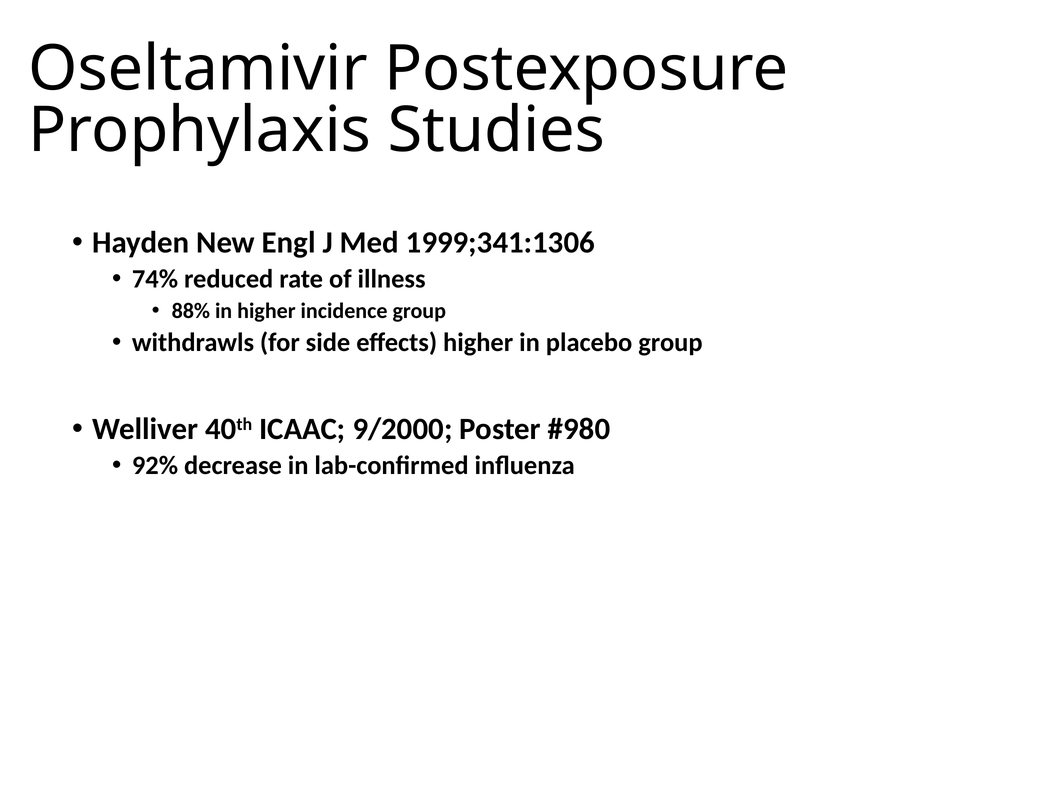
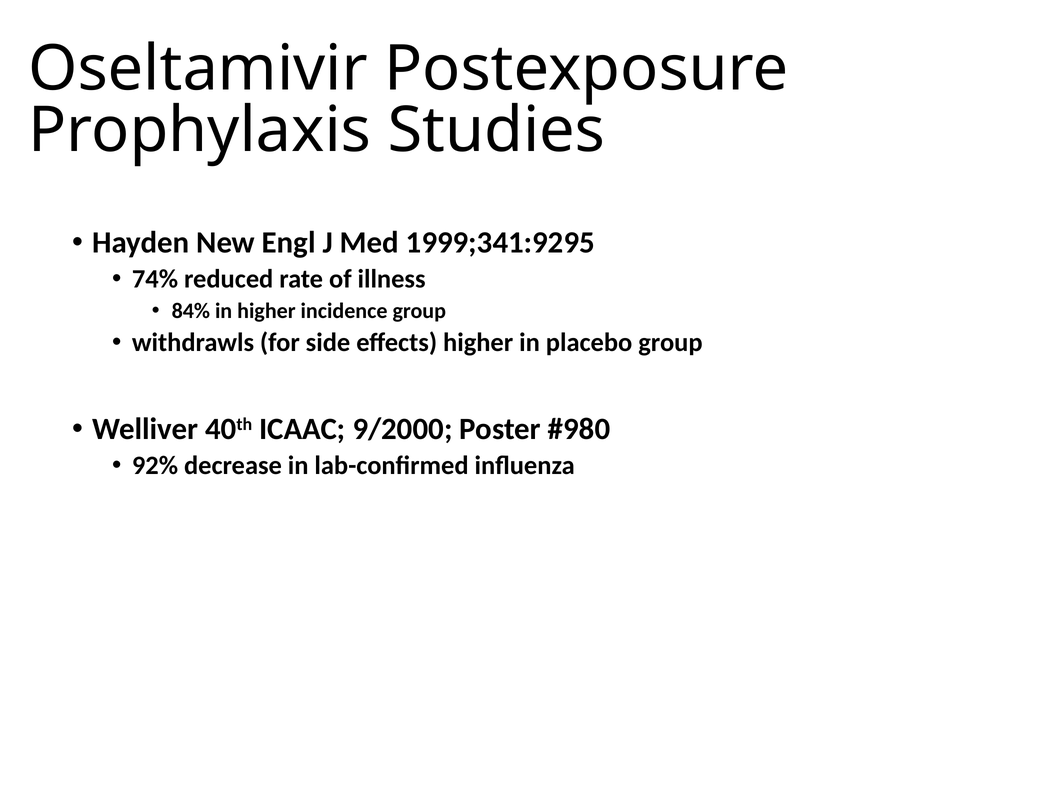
1999;341:1306: 1999;341:1306 -> 1999;341:9295 (500, 242)
88%: 88% -> 84% (191, 311)
